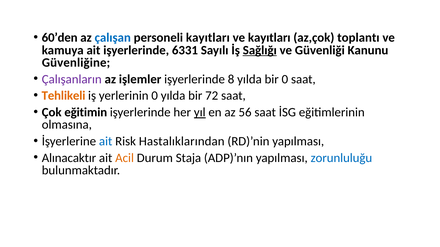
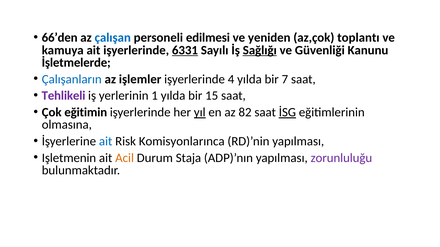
60’den: 60’den -> 66’den (60, 38)
personeli kayıtları: kayıtları -> edilmesi (208, 38)
ve kayıtları: kayıtları -> yeniden (269, 38)
6331 underline: none -> present (185, 50)
Güvenliğine: Güvenliğine -> İşletmelerde (76, 63)
Çalışanların colour: purple -> blue (72, 79)
8: 8 -> 4 (231, 79)
bir 0: 0 -> 7 (285, 79)
Tehlikeli colour: orange -> purple (64, 96)
yerlerinin 0: 0 -> 1 (155, 96)
72: 72 -> 15 (212, 96)
56: 56 -> 82 (245, 113)
İSG underline: none -> present (287, 113)
Hastalıklarından: Hastalıklarından -> Komisyonlarınca (182, 142)
Alınacaktır: Alınacaktır -> Işletmenin (69, 158)
zorunluluğu colour: blue -> purple (341, 158)
